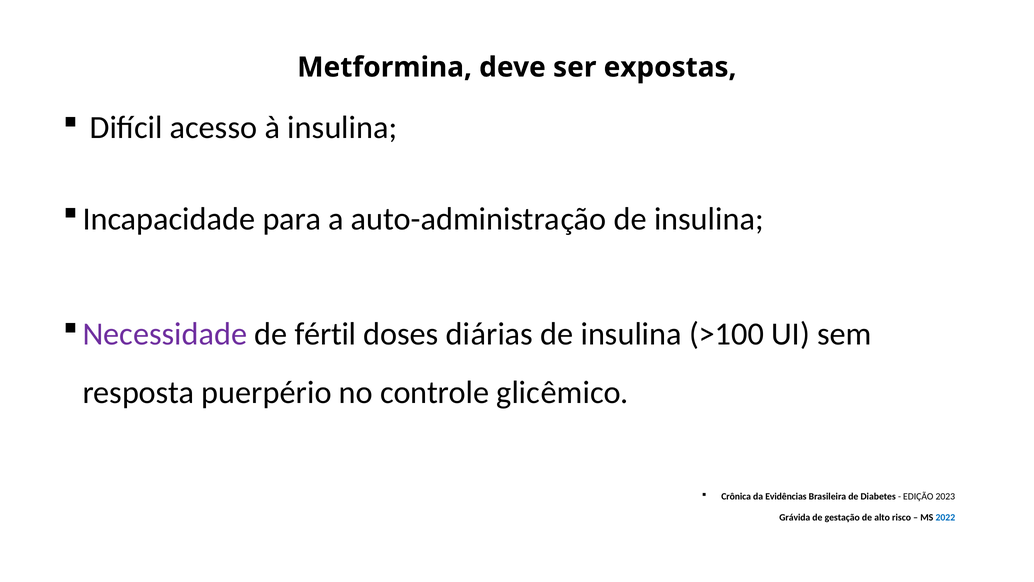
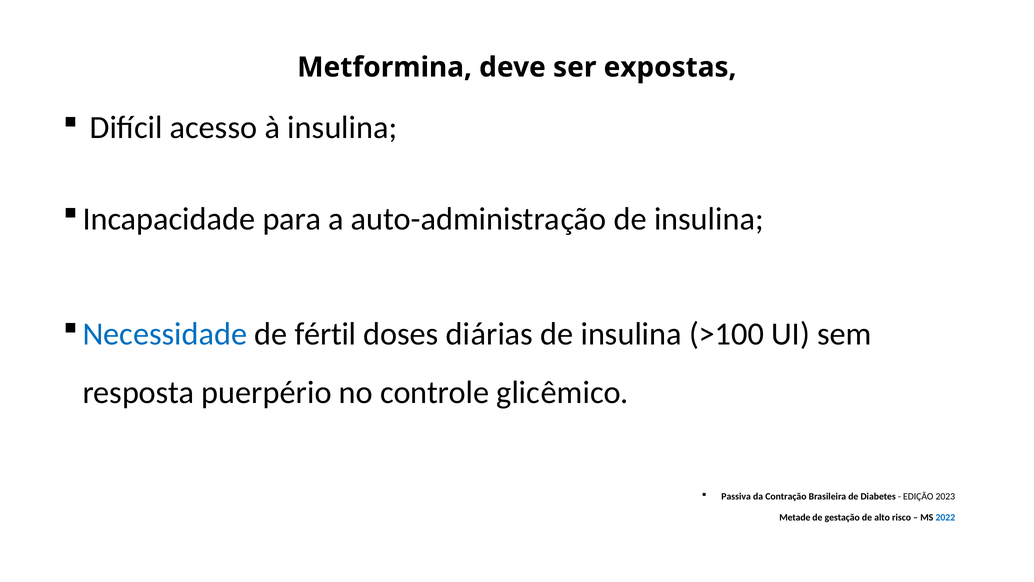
Necessidade colour: purple -> blue (165, 334)
Crônica: Crônica -> Passiva (736, 496)
Evidências: Evidências -> Contração (786, 496)
Grávida: Grávida -> Metade (795, 517)
